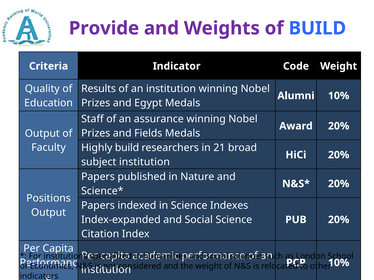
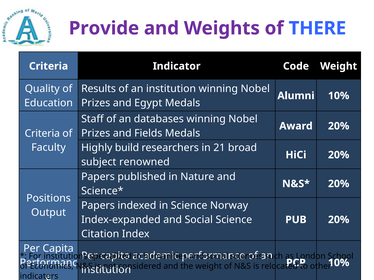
of BUILD: BUILD -> THERE (317, 28)
assurance: assurance -> databases (159, 119)
Output: Output -> Criteria (42, 134)
subject institution: institution -> renowned (144, 162)
Indexes: Indexes -> Norway (229, 206)
